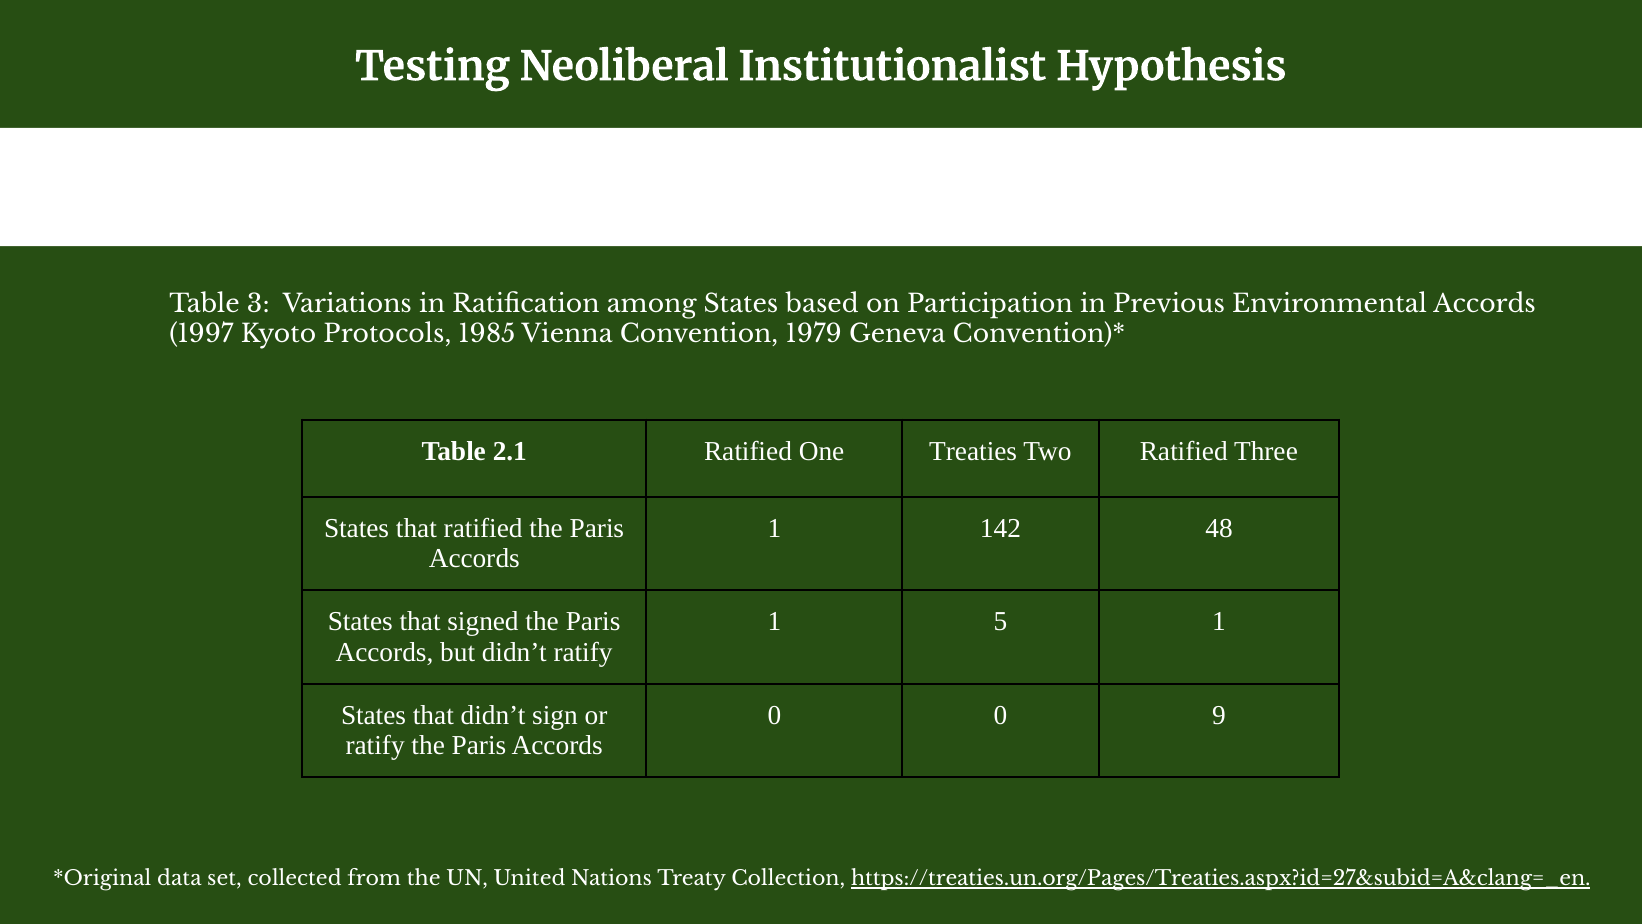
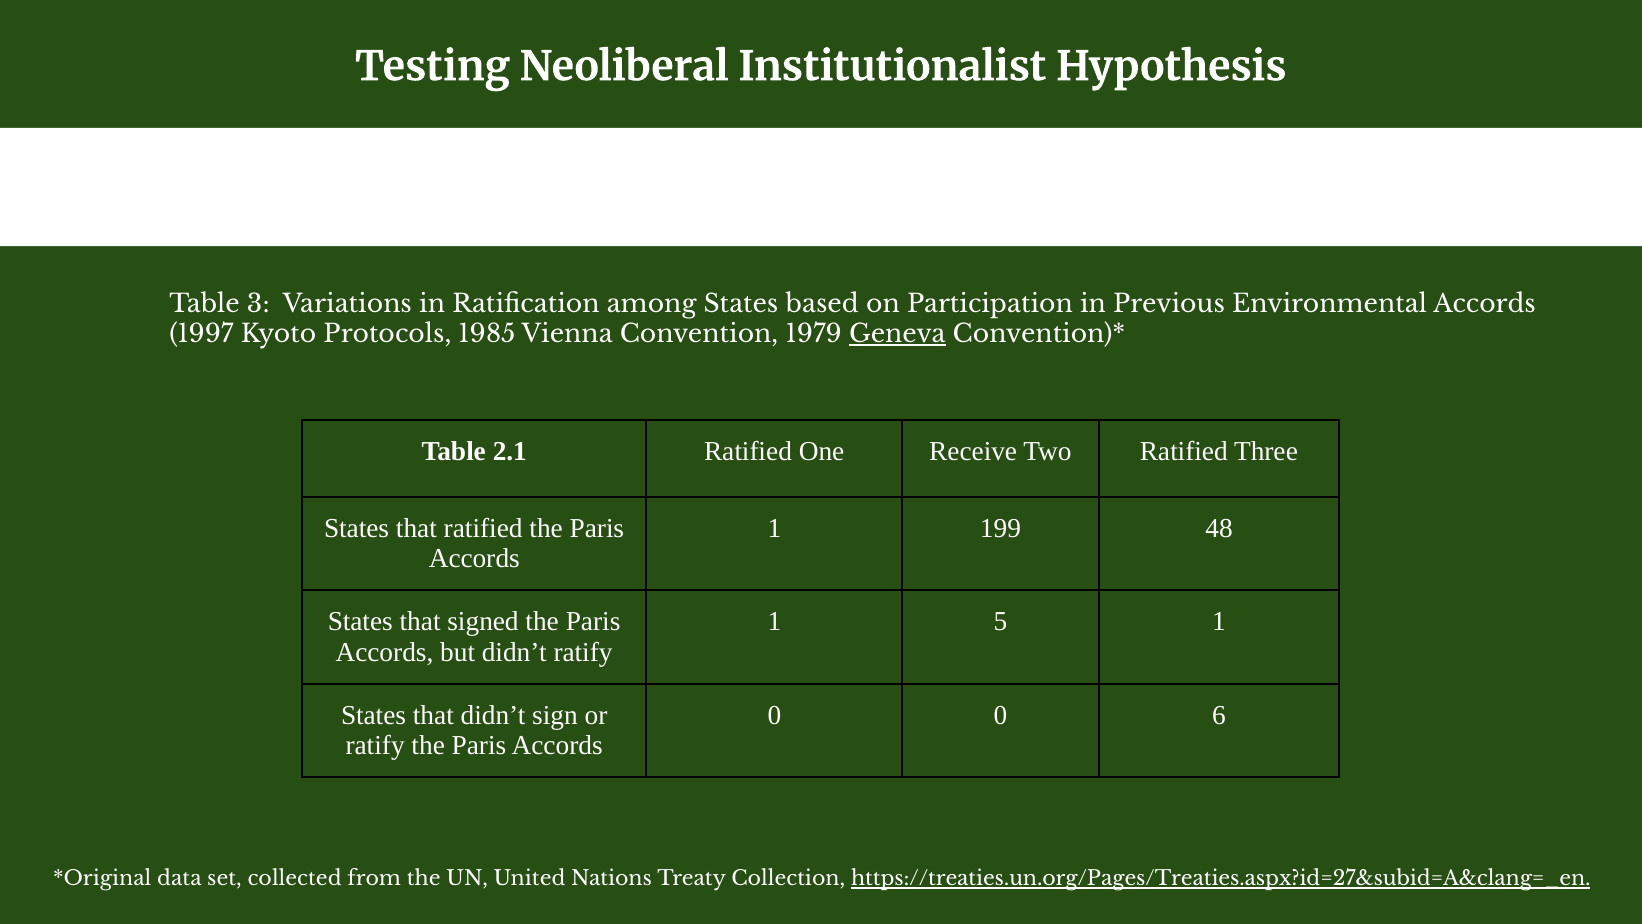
Geneva underline: none -> present (897, 334)
Treaties: Treaties -> Receive (973, 451)
142: 142 -> 199 (1000, 528)
9: 9 -> 6 (1219, 715)
